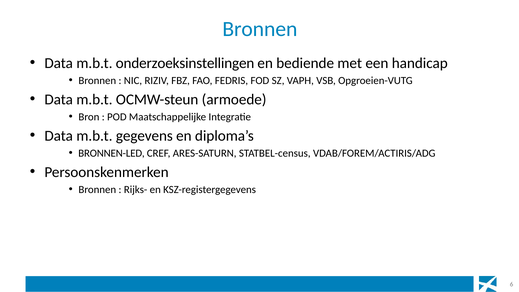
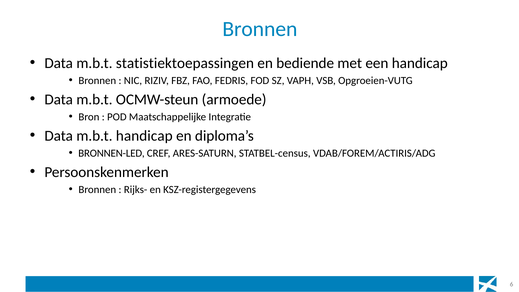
onderzoeksinstellingen: onderzoeksinstellingen -> statistiektoepassingen (185, 63)
m.b.t gegevens: gegevens -> handicap (144, 136)
